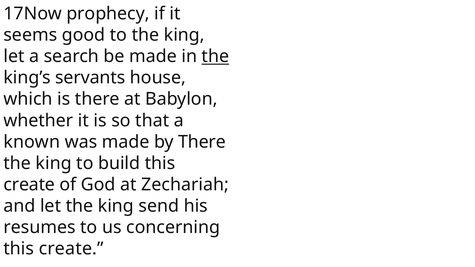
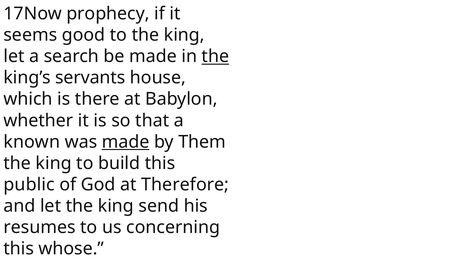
made underline: none -> present (126, 142)
by There: There -> Them (202, 142)
create: create -> public (29, 185)
Zechariah: Zechariah -> Therefore (185, 185)
create: create -> whose (71, 249)
